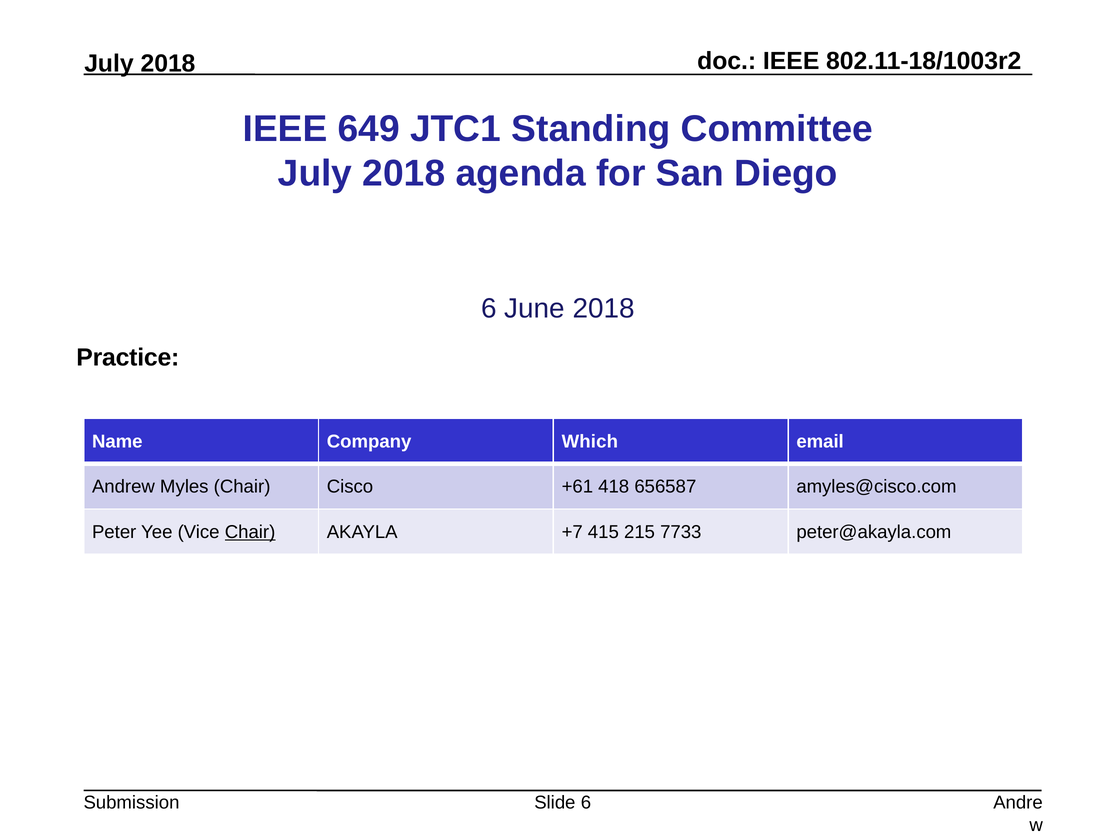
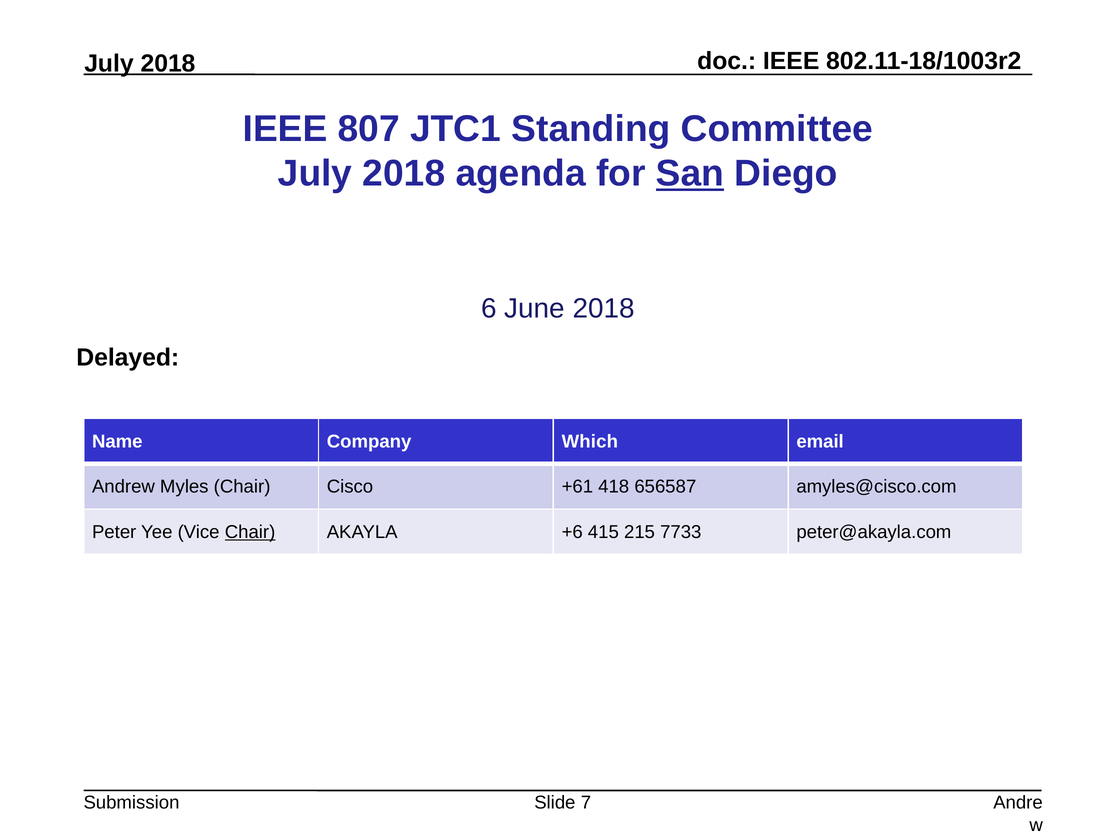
649: 649 -> 807 (369, 129)
San underline: none -> present (690, 174)
Practice: Practice -> Delayed (128, 357)
+7: +7 -> +6 (572, 532)
Slide 6: 6 -> 7 (586, 803)
